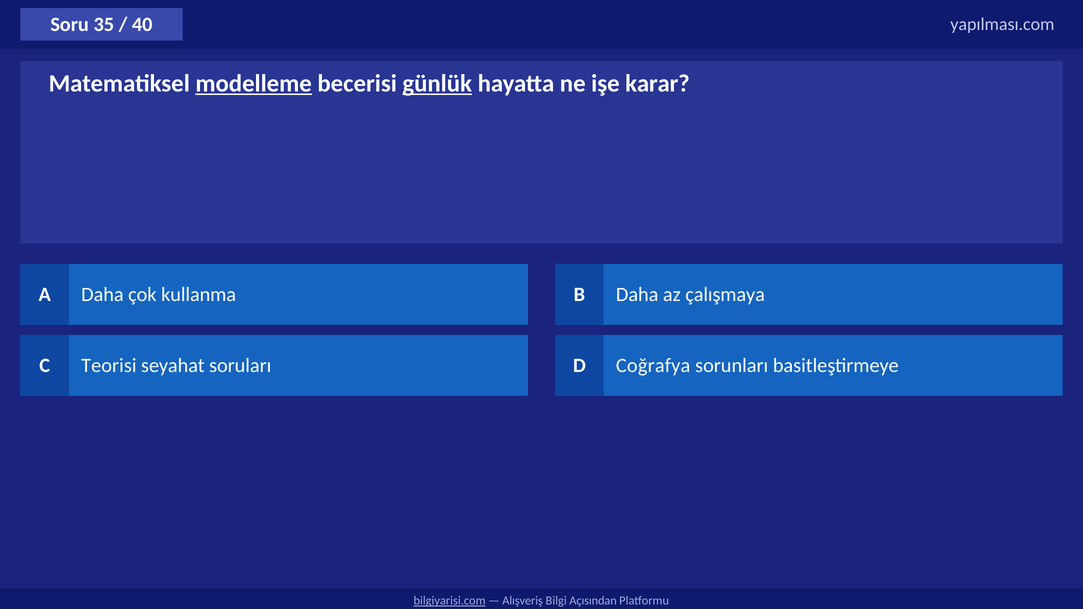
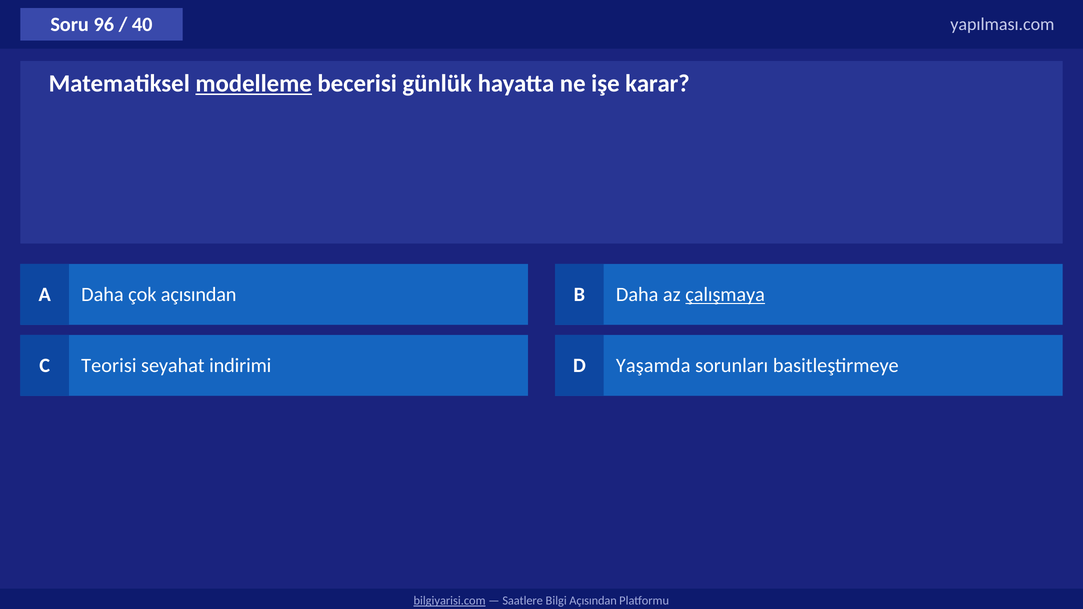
35: 35 -> 96 (104, 25)
günlük underline: present -> none (437, 83)
çok kullanma: kullanma -> açısından (199, 295)
çalışmaya underline: none -> present (725, 295)
soruları: soruları -> indirimi (240, 366)
Coğrafya: Coğrafya -> Yaşamda (653, 366)
Alışveriş: Alışveriş -> Saatlere (523, 601)
